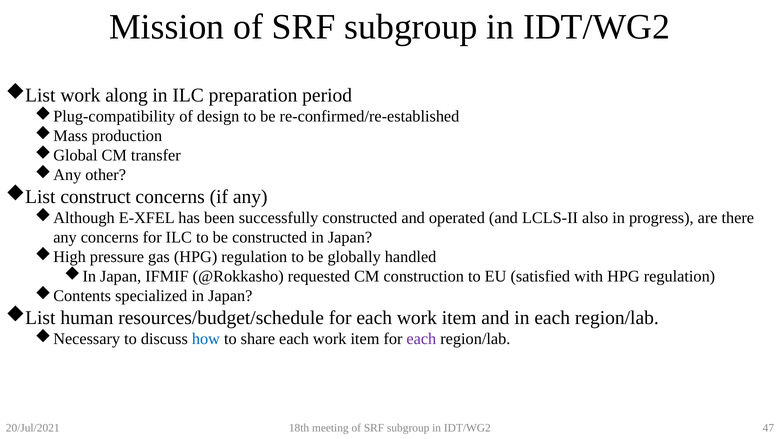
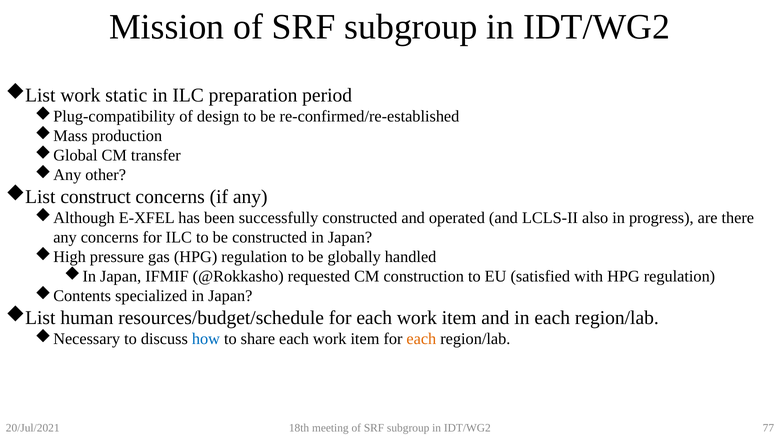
along: along -> static (126, 95)
each colour: purple -> orange (421, 339)
47: 47 -> 77 (768, 428)
